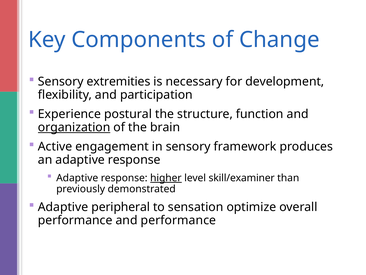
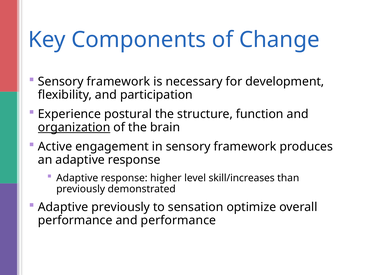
extremities: extremities -> framework (118, 81)
higher underline: present -> none (166, 178)
skill/examiner: skill/examiner -> skill/increases (242, 178)
Adaptive peripheral: peripheral -> previously (121, 207)
